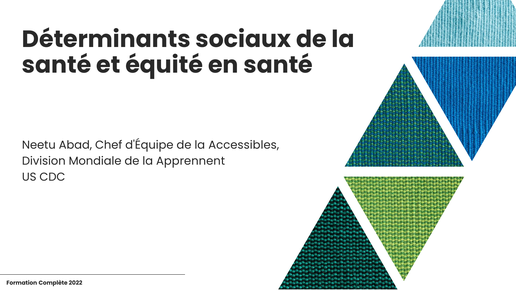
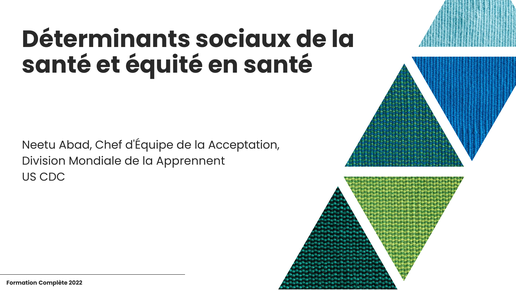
Accessibles: Accessibles -> Acceptation (244, 145)
